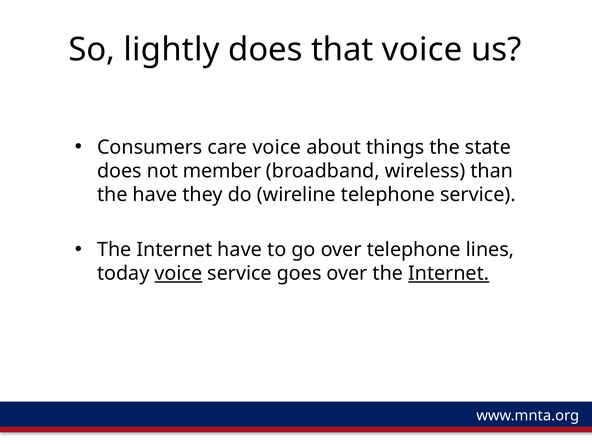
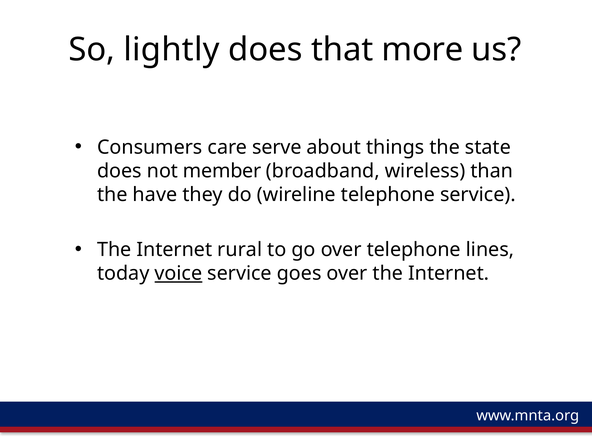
that voice: voice -> more (422, 50)
care voice: voice -> serve (277, 147)
Internet have: have -> rural (240, 250)
Internet underline: present -> none (449, 273)
